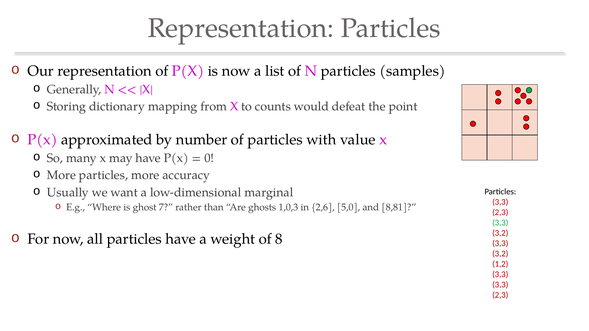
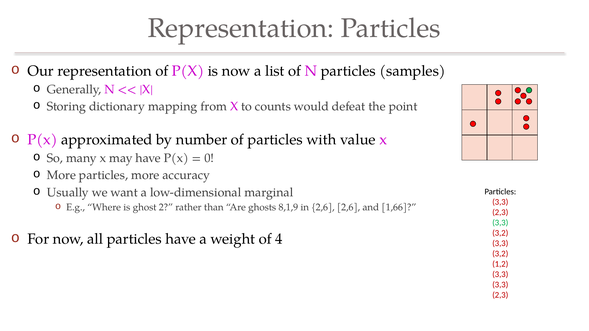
7: 7 -> 2 (166, 208)
1,0,3: 1,0,3 -> 8,1,9 (288, 208)
2,6 5,0: 5,0 -> 2,6 (349, 208)
8,81: 8,81 -> 1,66 (399, 208)
8: 8 -> 4 (279, 239)
